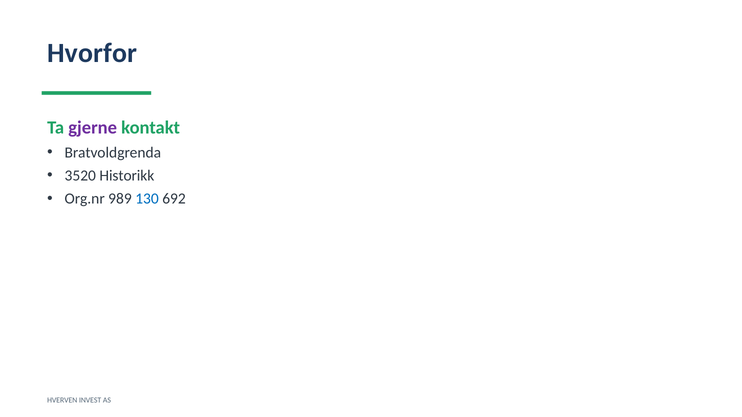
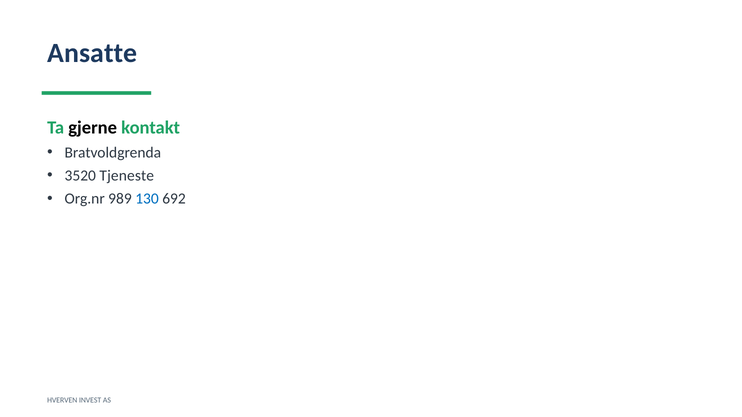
Hvorfor: Hvorfor -> Ansatte (92, 53)
gjerne colour: purple -> black (93, 128)
Historikk: Historikk -> Tjeneste (127, 176)
